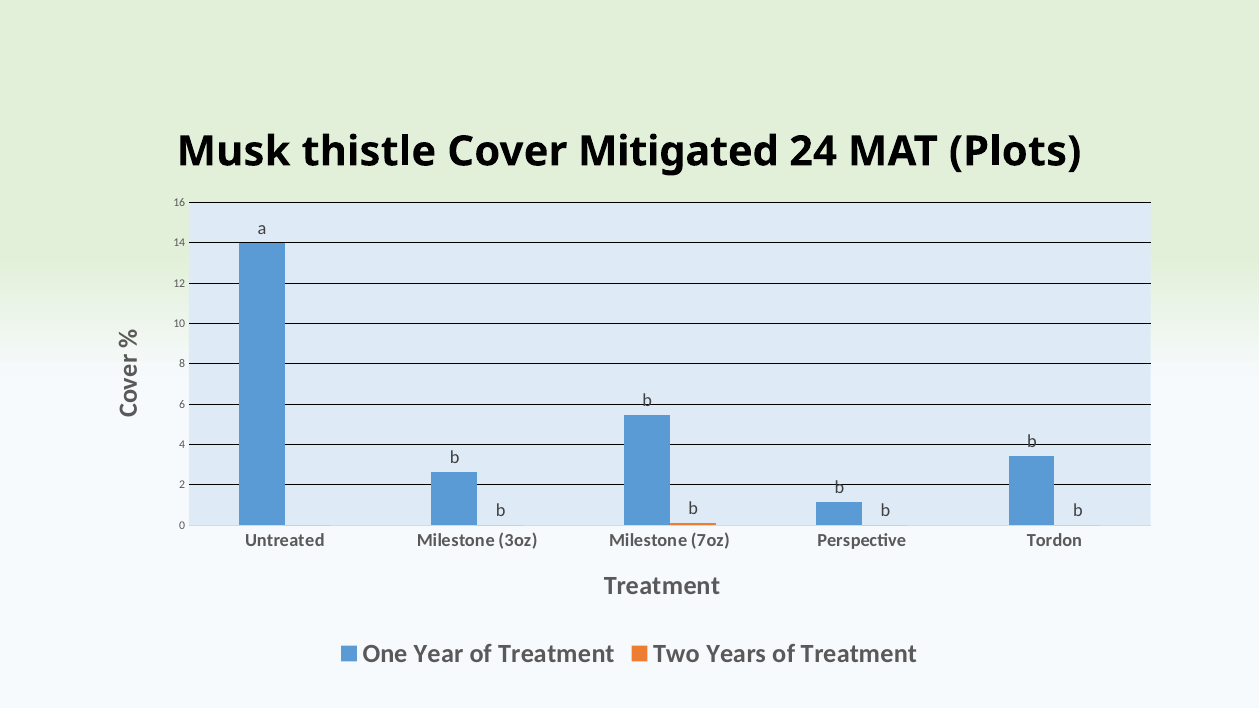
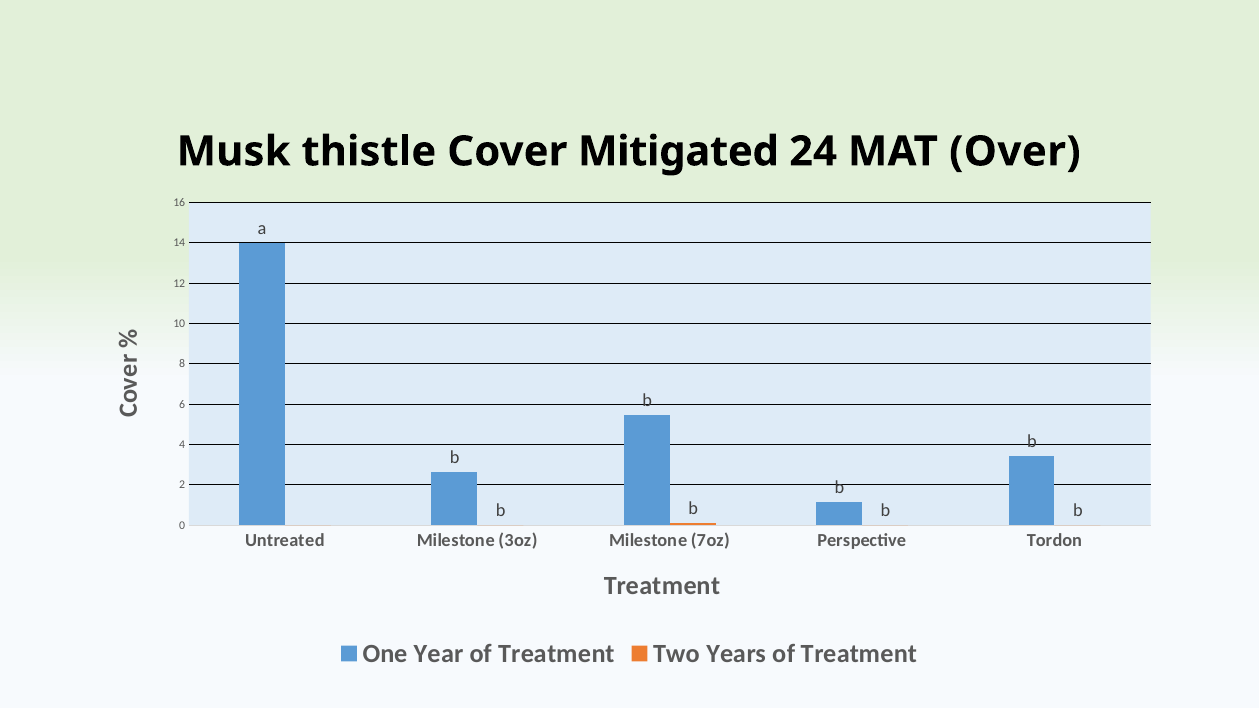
Plots: Plots -> Over (1015, 152)
